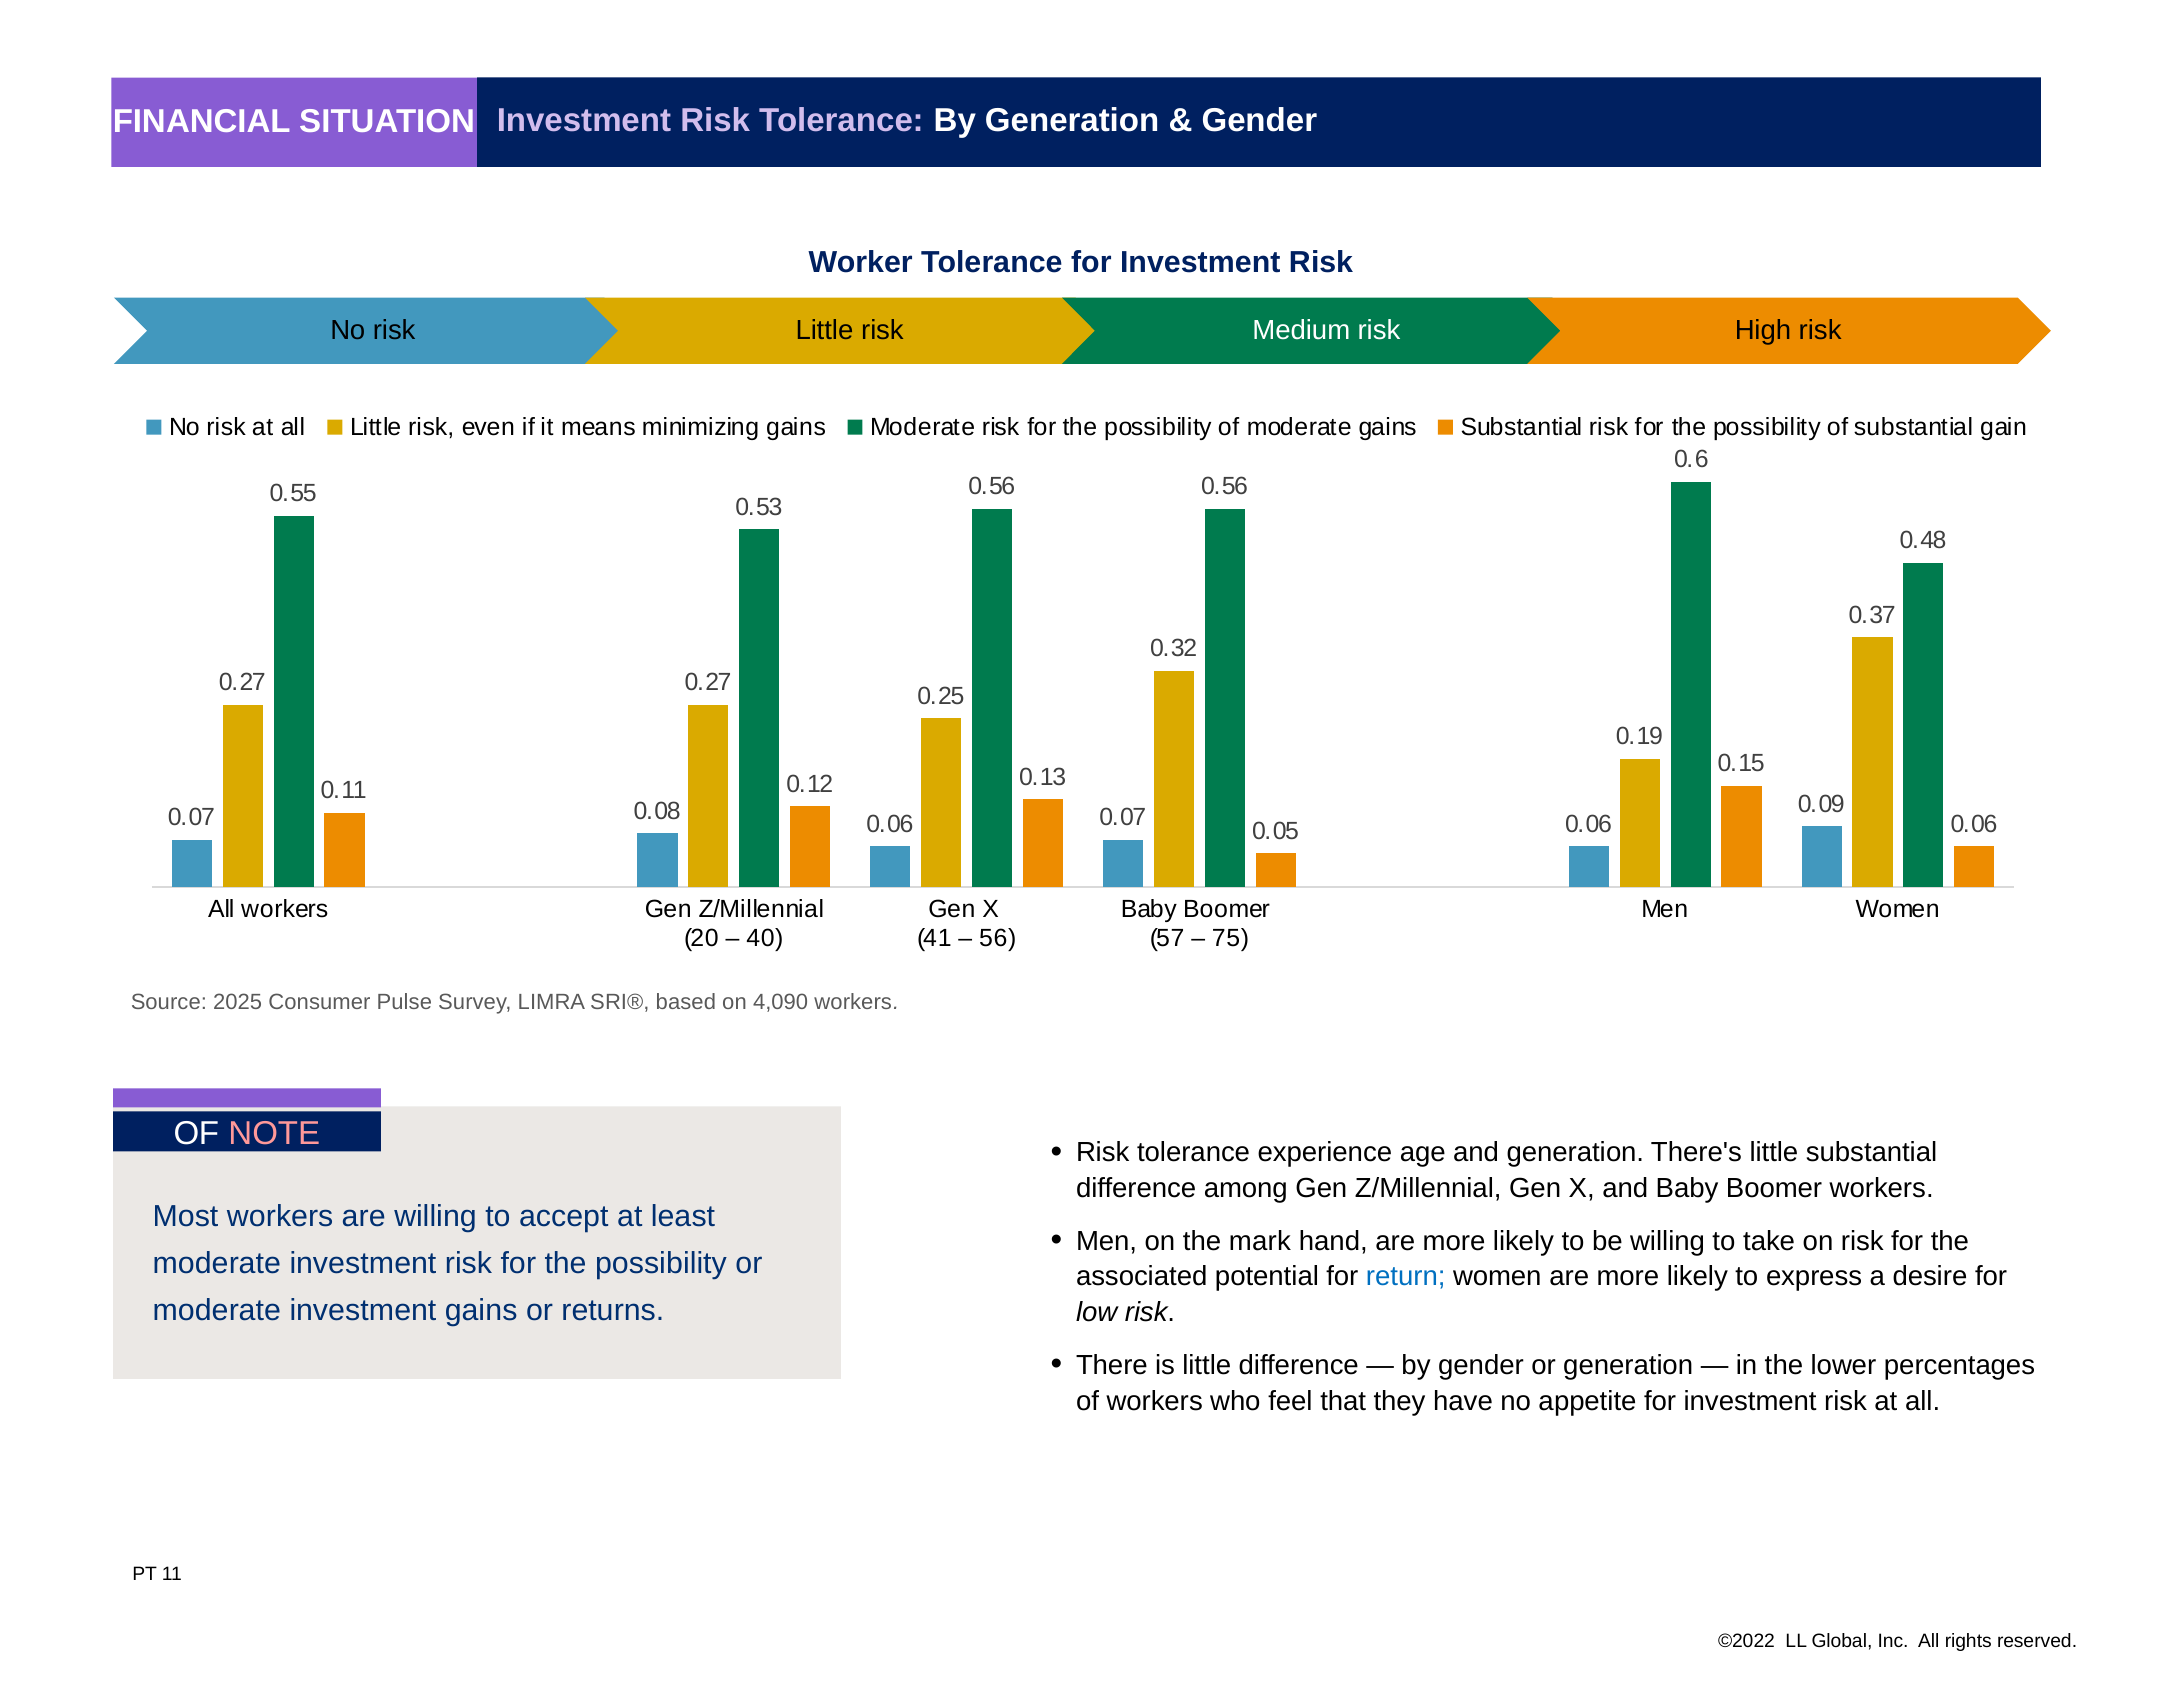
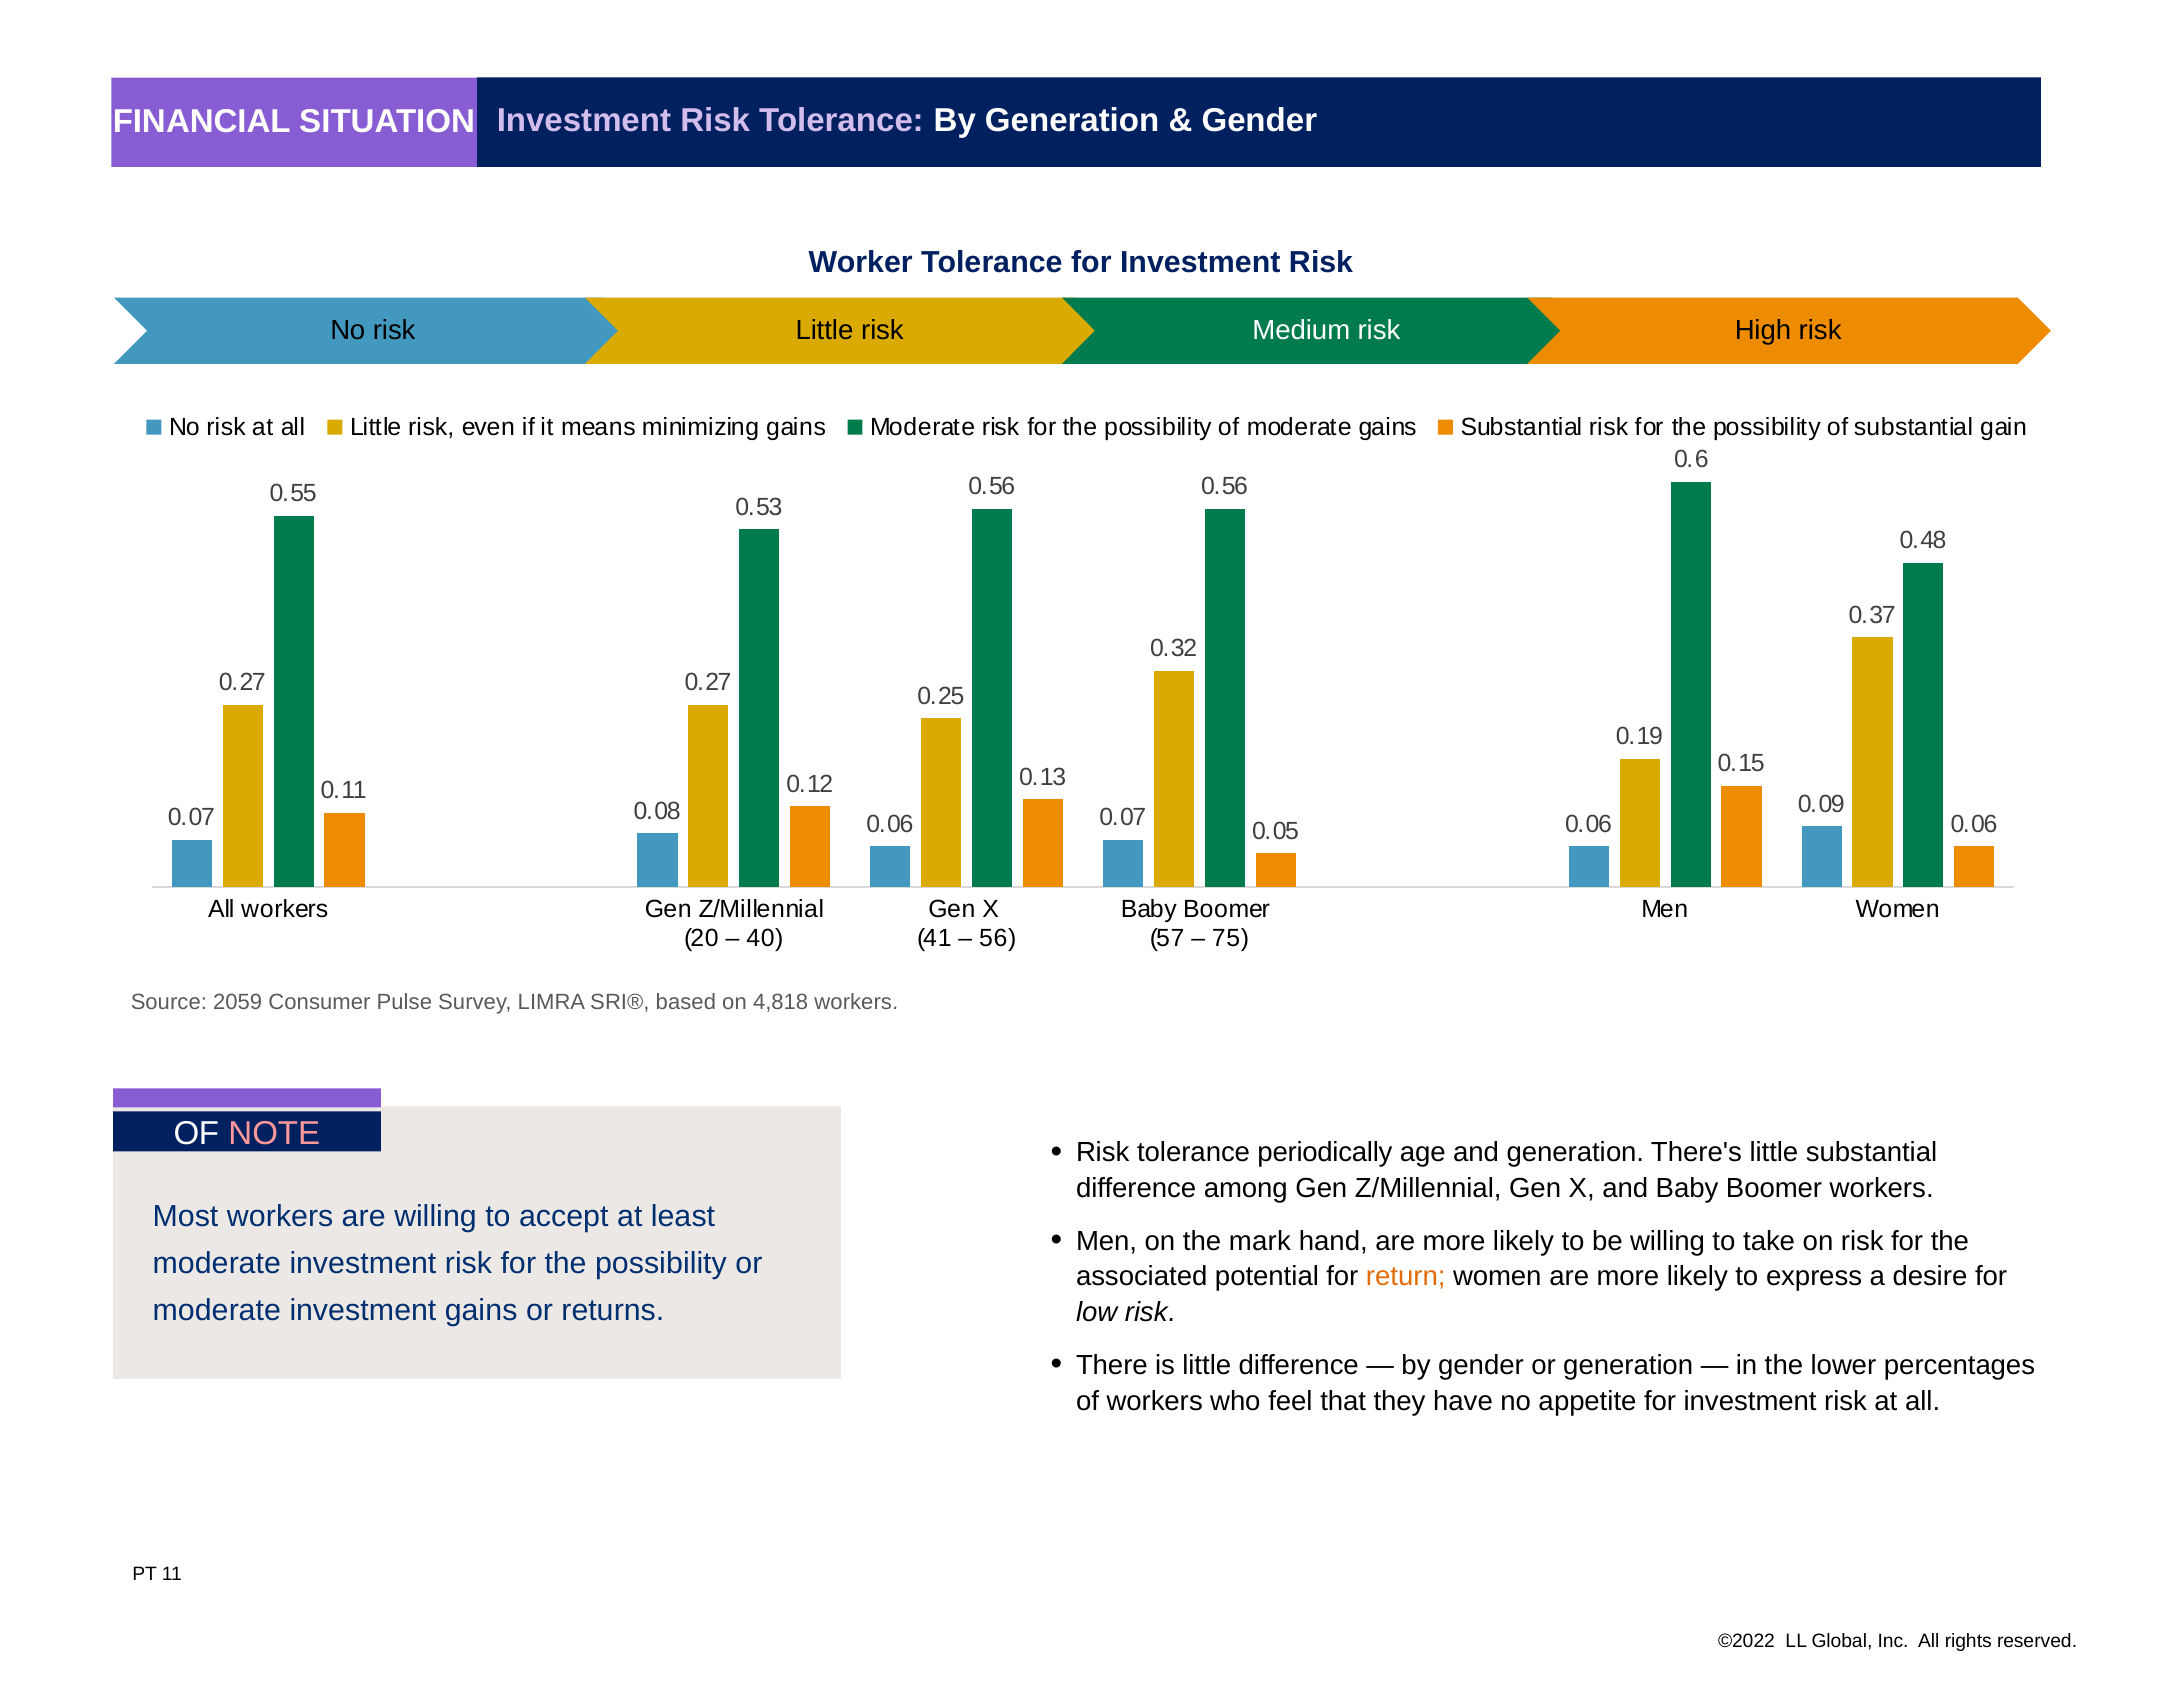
2025: 2025 -> 2059 (238, 1002)
4,090: 4,090 -> 4,818 (781, 1002)
experience: experience -> periodically (1325, 1152)
return colour: blue -> orange (1406, 1277)
